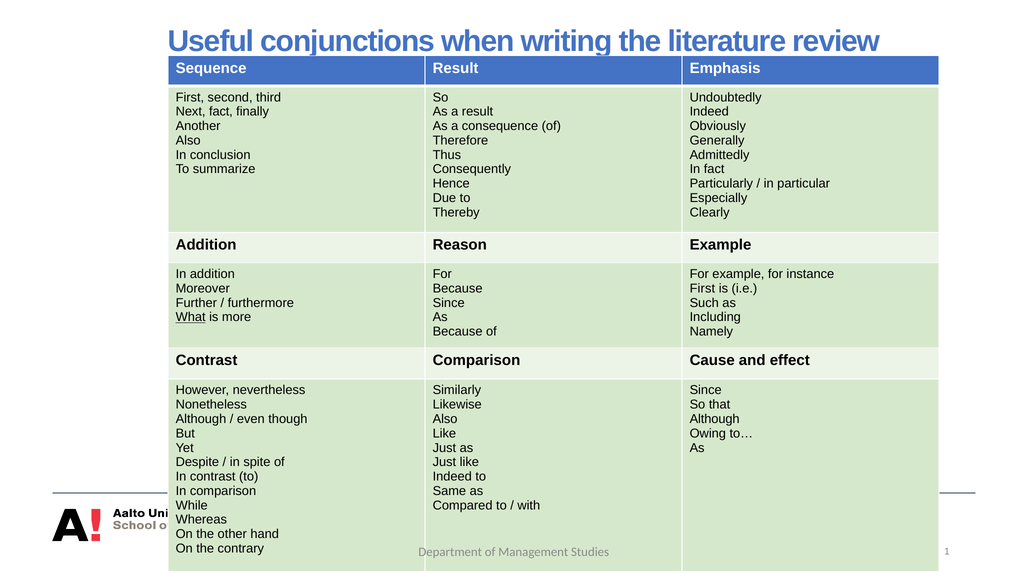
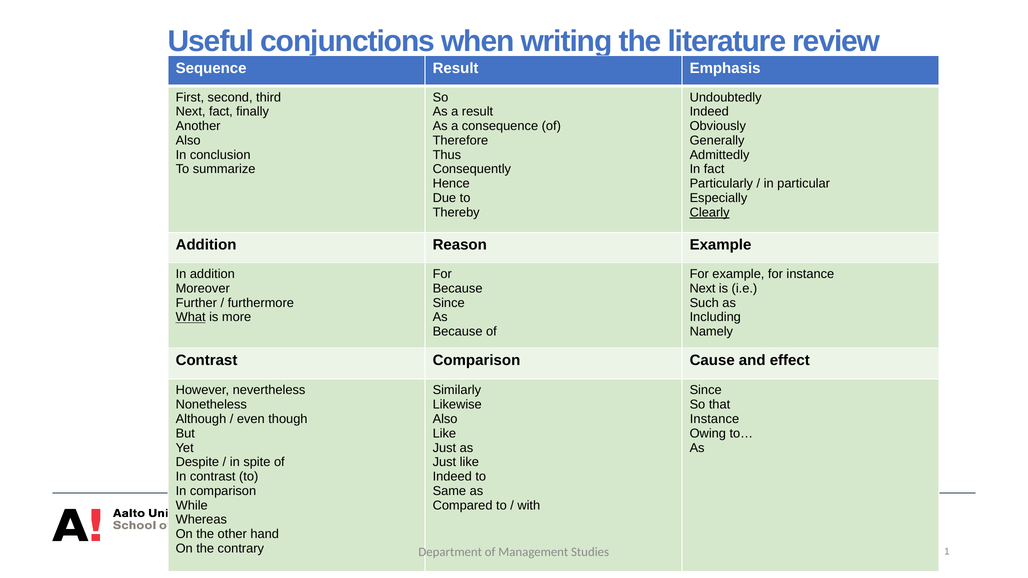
Clearly underline: none -> present (710, 212)
First: First -> Next (703, 289)
Although: Although -> Instance (715, 419)
